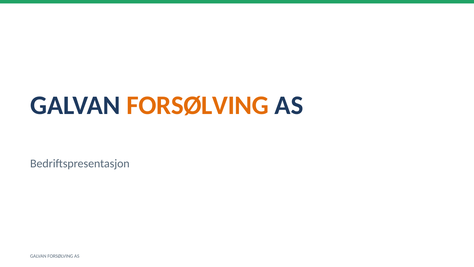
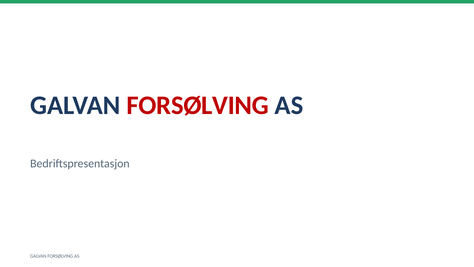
FORSØLVING colour: orange -> red (198, 105)
